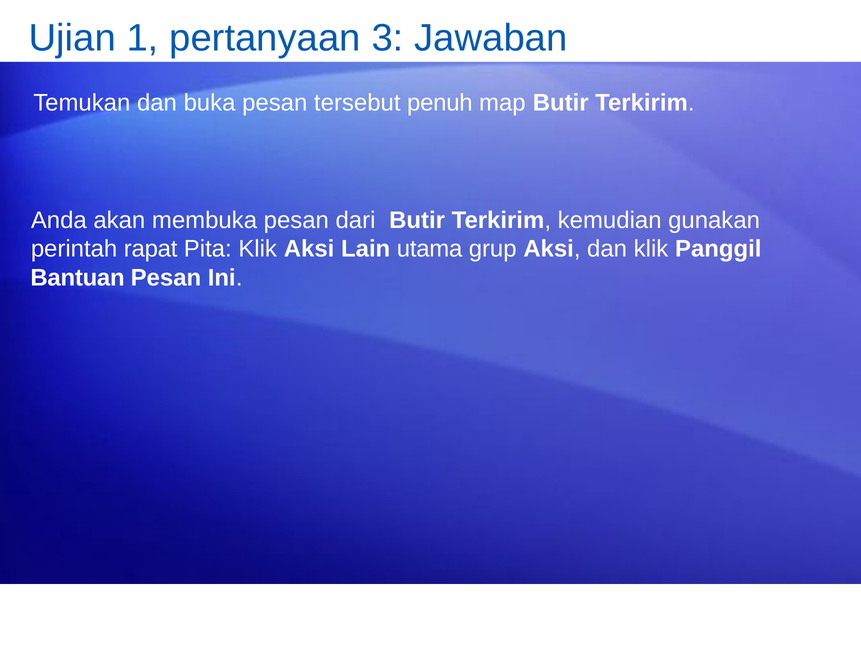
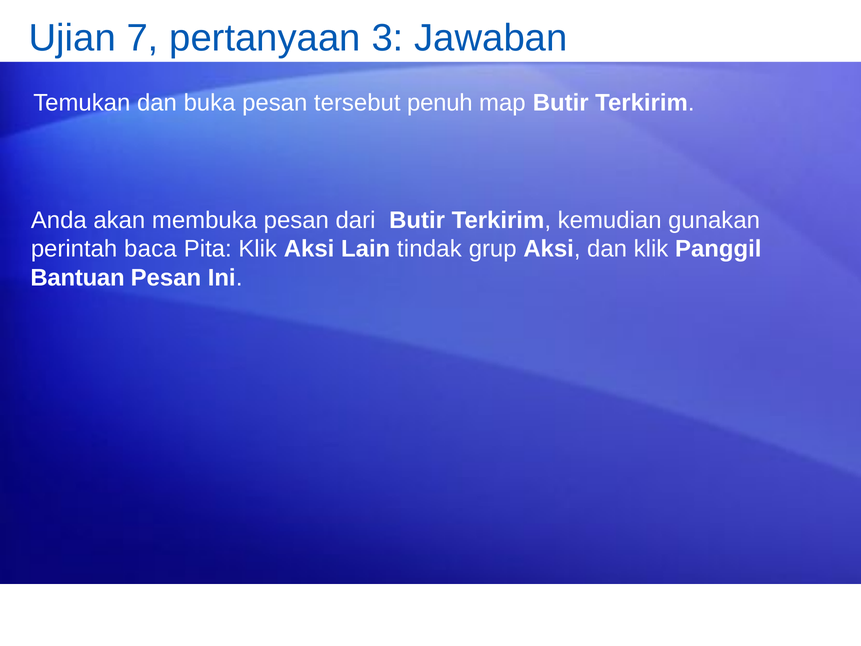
1: 1 -> 7 (143, 38)
rapat: rapat -> baca (150, 249)
utama: utama -> tindak (429, 249)
